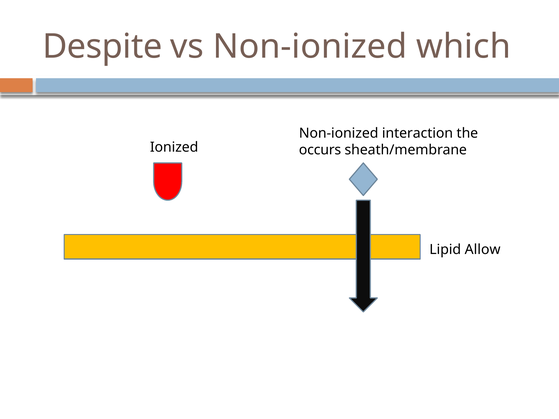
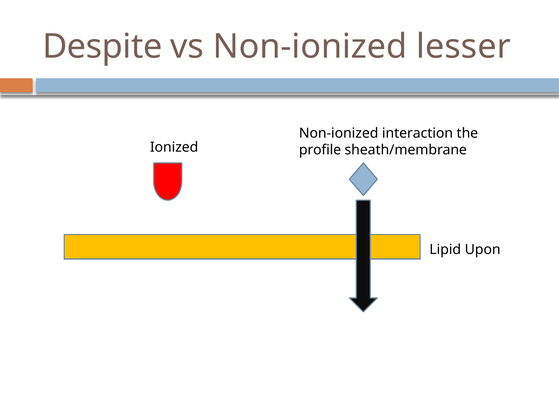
which: which -> lesser (463, 47)
occurs: occurs -> profile (320, 150)
Allow: Allow -> Upon (483, 250)
